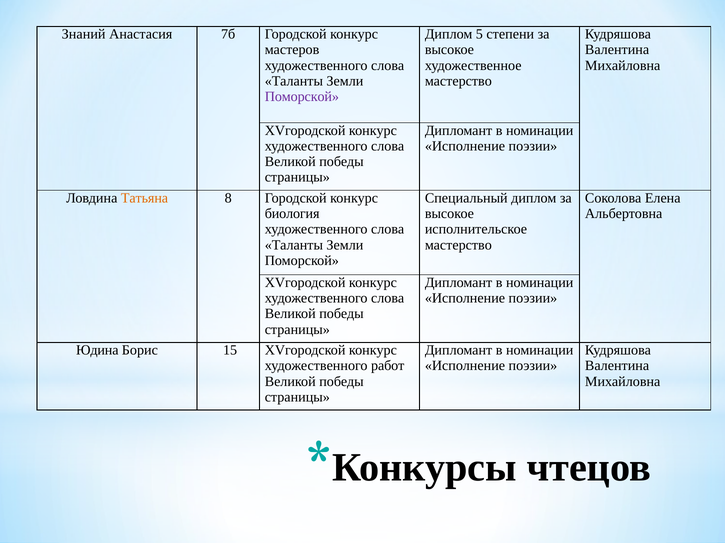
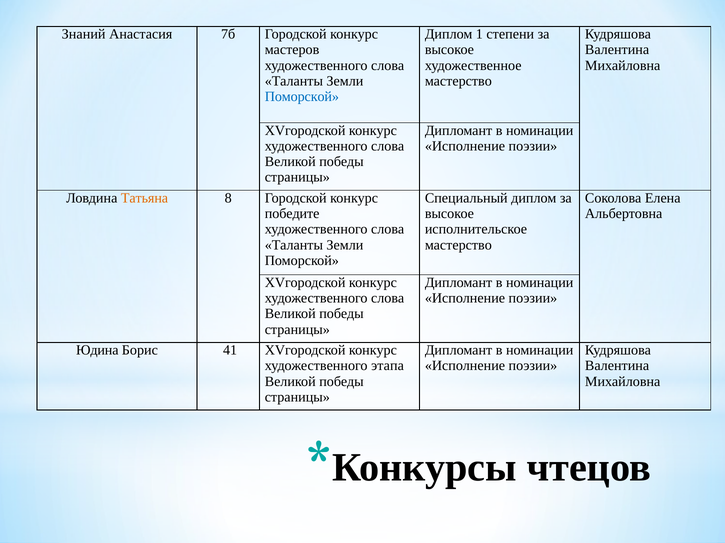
5: 5 -> 1 (479, 34)
Поморской colour: purple -> blue (302, 97)
биология: биология -> победите (292, 214)
15: 15 -> 41 (230, 351)
работ: работ -> этапа (388, 366)
